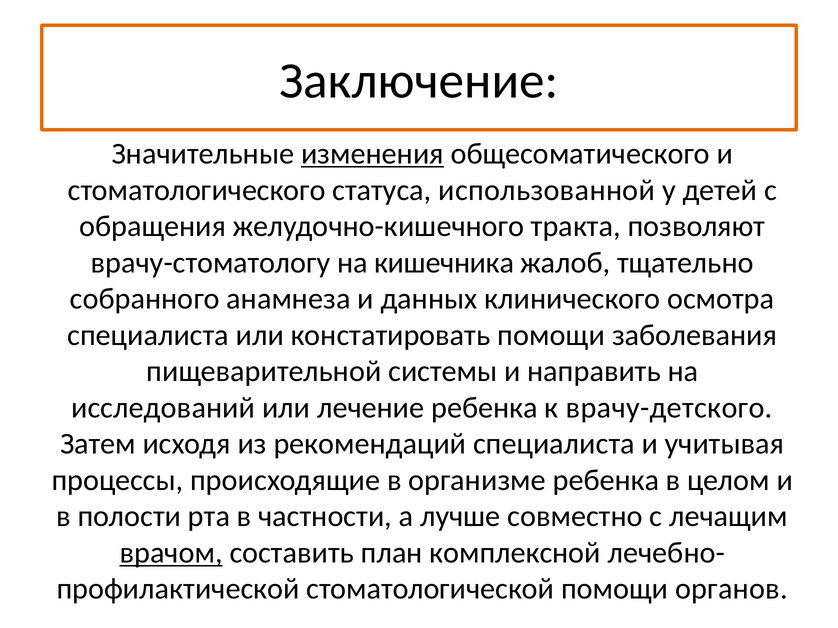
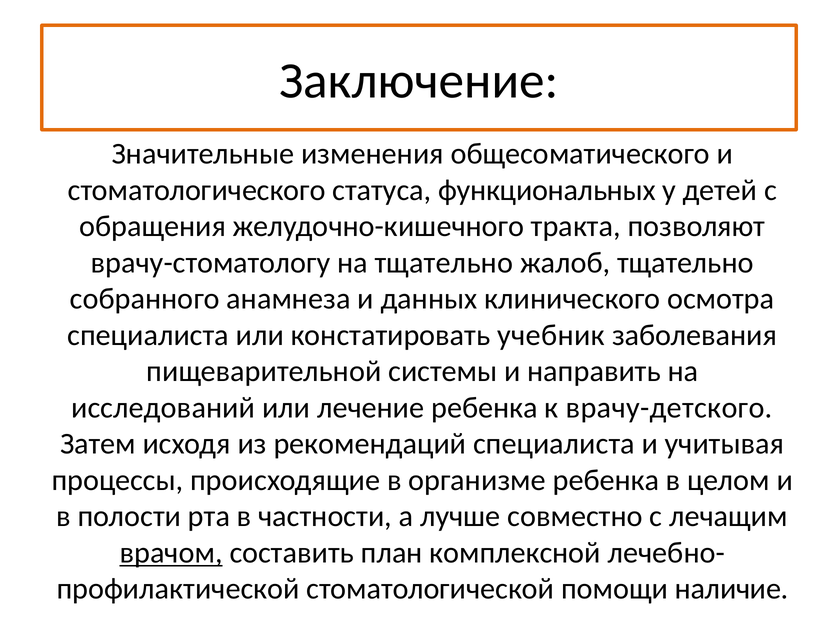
изменения underline: present -> none (372, 154)
использованной: использованной -> функциональных (547, 190)
на кишечника: кишечника -> тщательно (444, 263)
констатировать помощи: помощи -> учебник (551, 335)
органов: органов -> наличие (732, 589)
